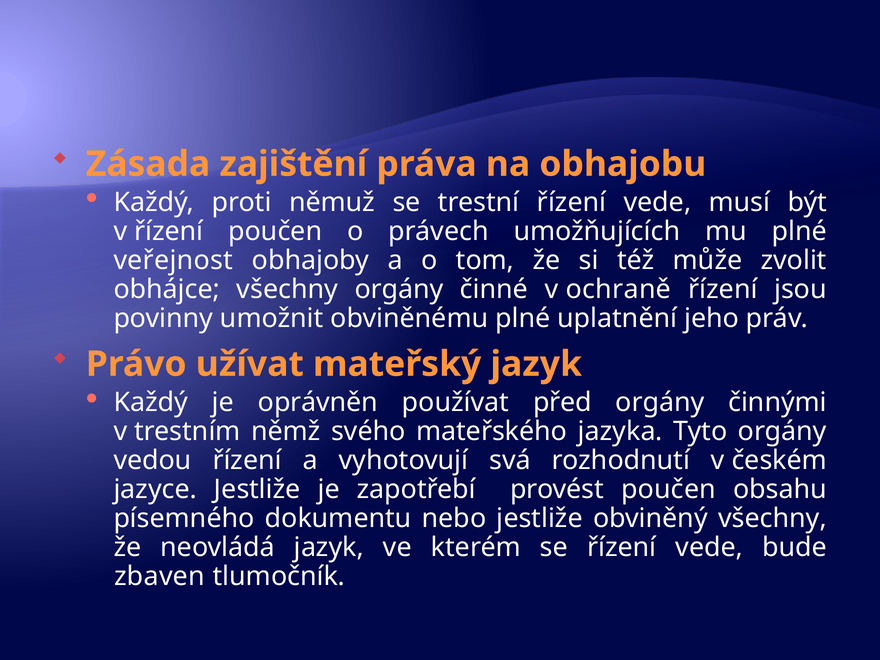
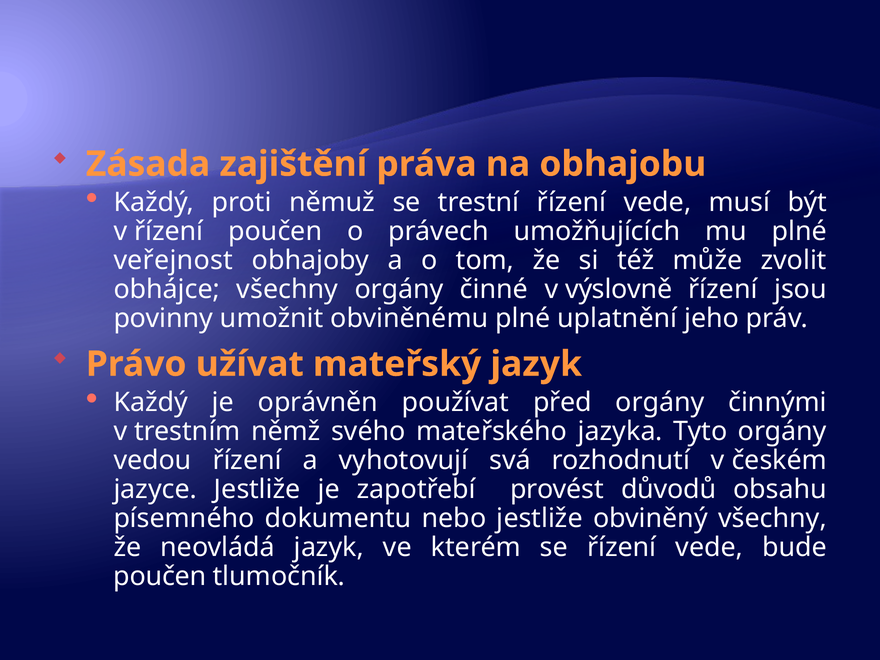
ochraně: ochraně -> výslovně (619, 290)
provést poučen: poučen -> důvodů (669, 490)
zbaven: zbaven -> poučen (160, 577)
